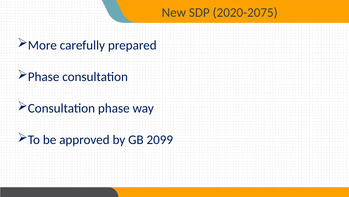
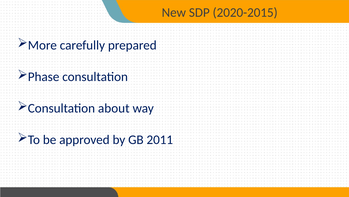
2020-2075: 2020-2075 -> 2020-2015 (245, 12)
Consultation phase: phase -> about (114, 108)
2099: 2099 -> 2011 (160, 139)
